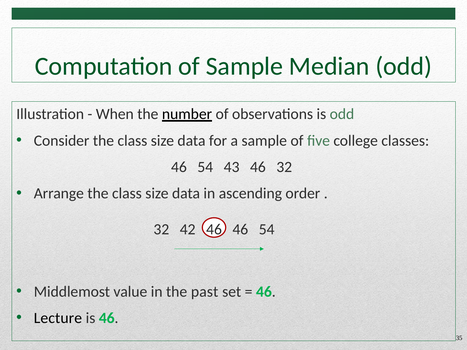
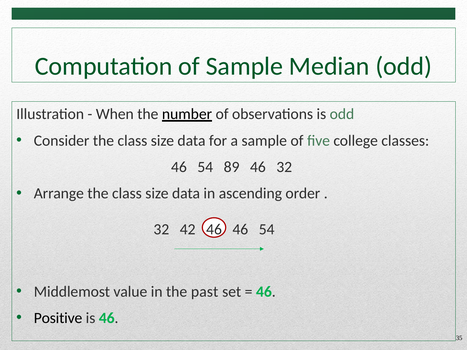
43: 43 -> 89 (232, 167)
Lecture: Lecture -> Positive (58, 318)
